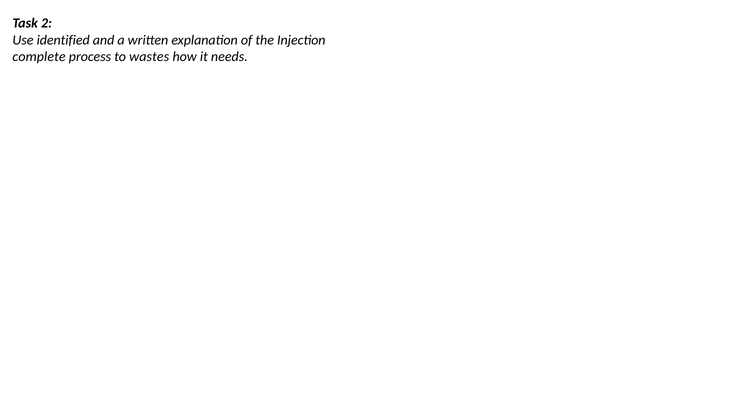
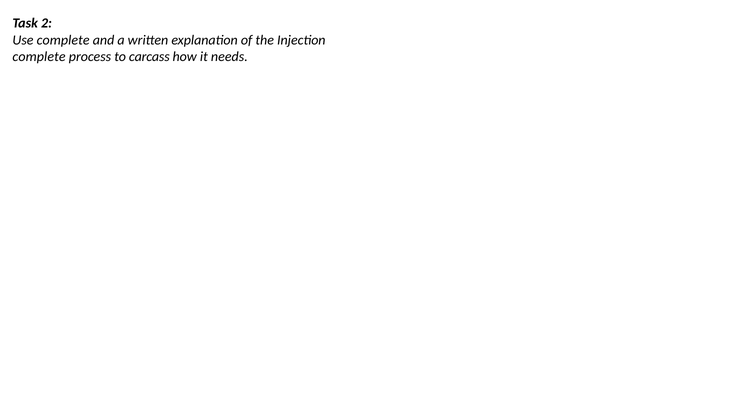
Use identified: identified -> complete (63, 40)
wastes: wastes -> carcass (149, 57)
